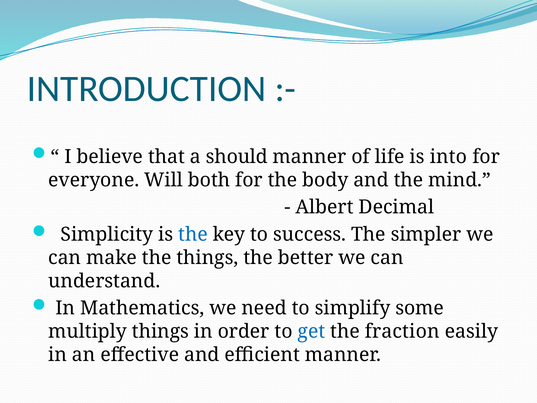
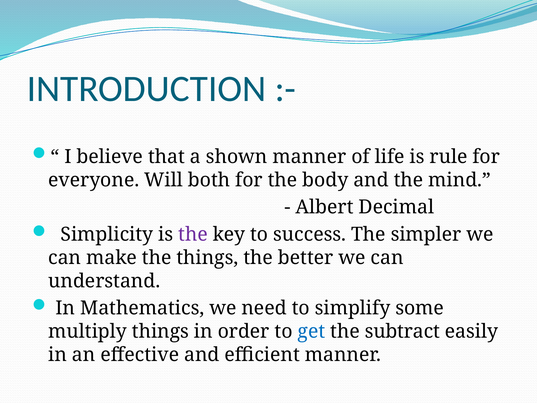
should: should -> shown (237, 157)
into: into -> rule (449, 157)
the colour: blue -> purple (193, 234)
fraction: fraction -> subtract (402, 331)
